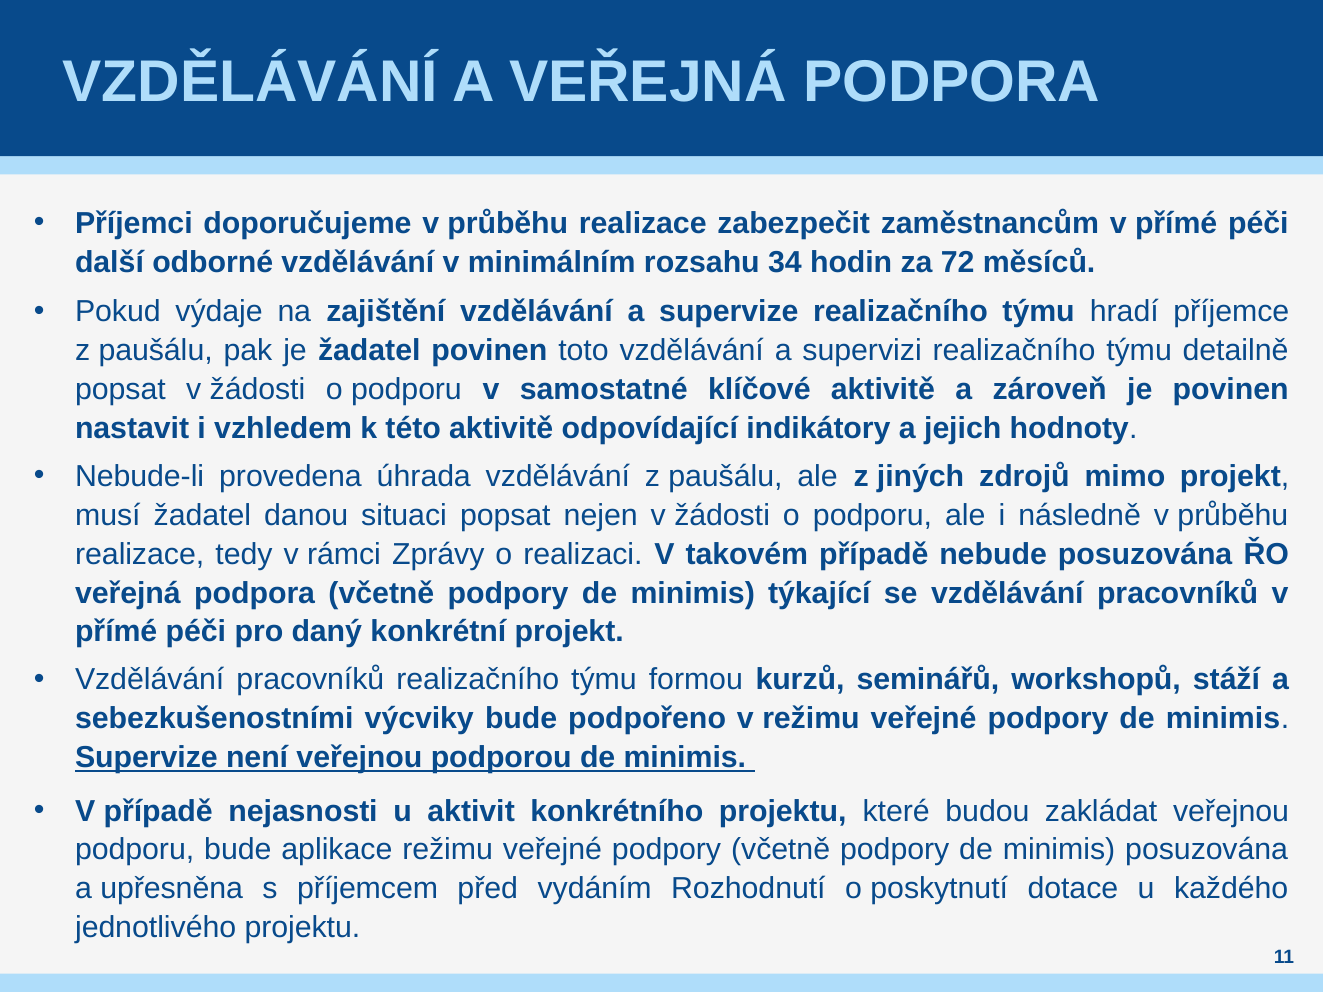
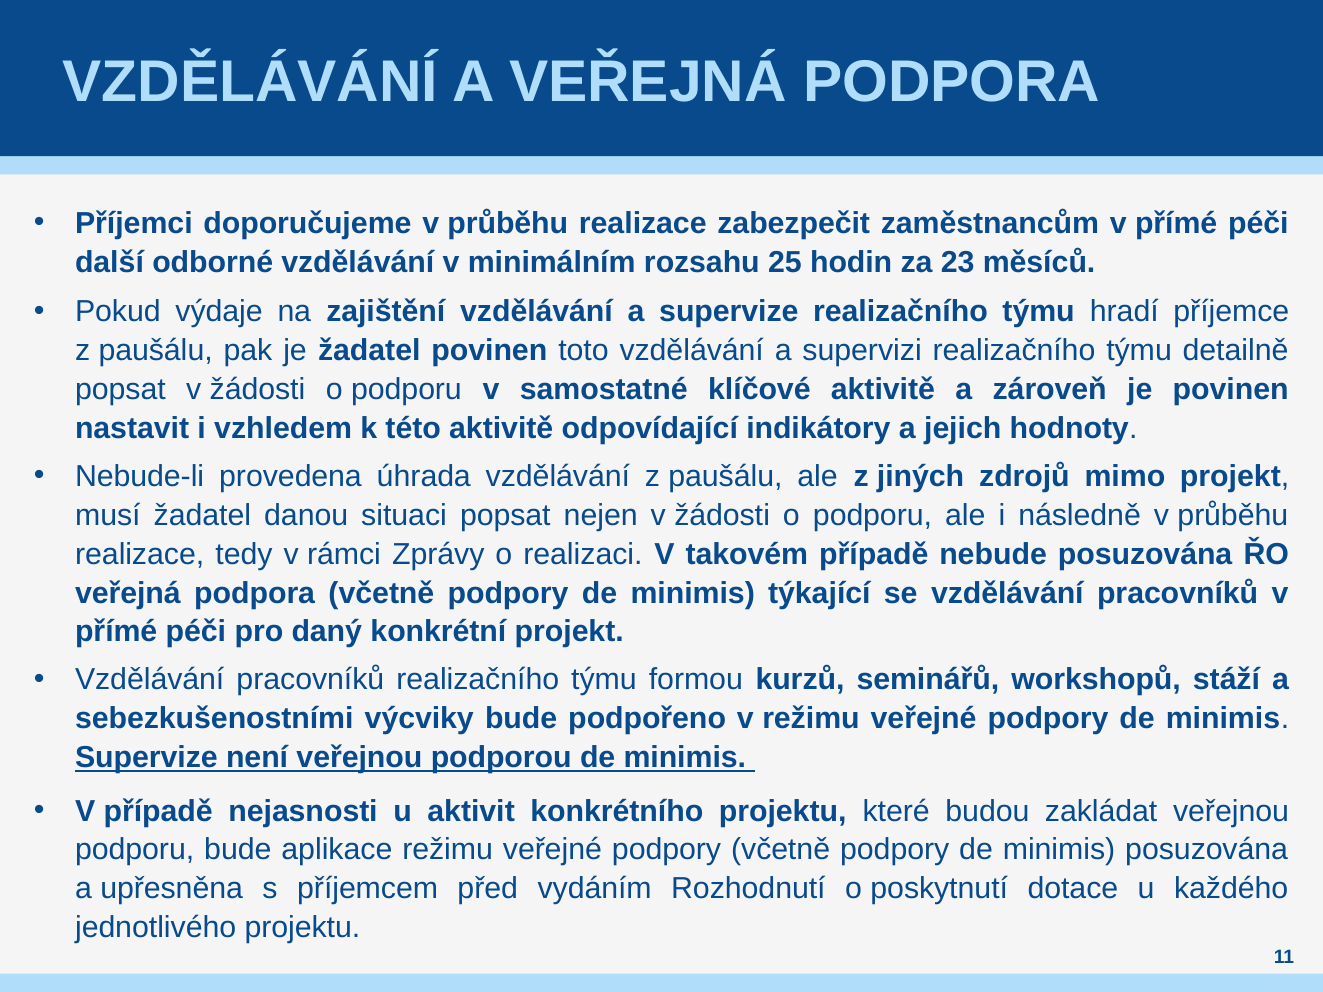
34: 34 -> 25 (785, 262)
72: 72 -> 23 (958, 262)
